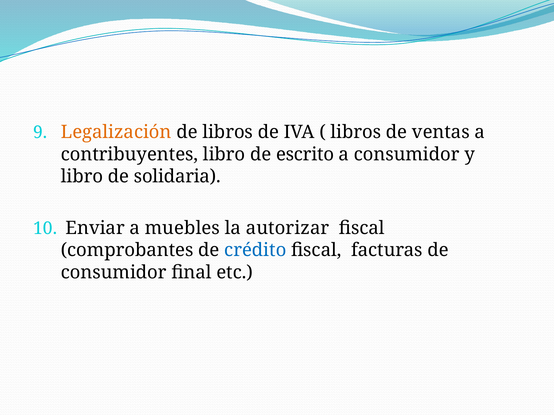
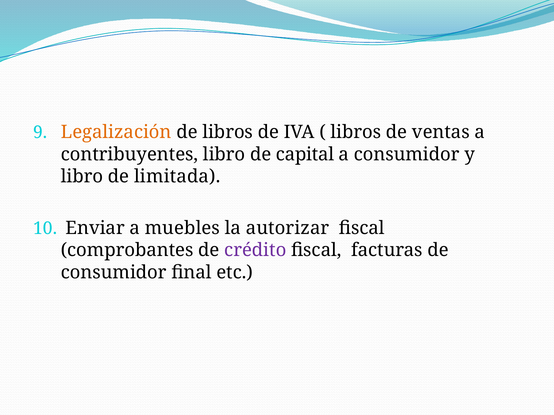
escrito: escrito -> capital (305, 155)
solidaria: solidaria -> limitada (177, 177)
crédito colour: blue -> purple (255, 251)
